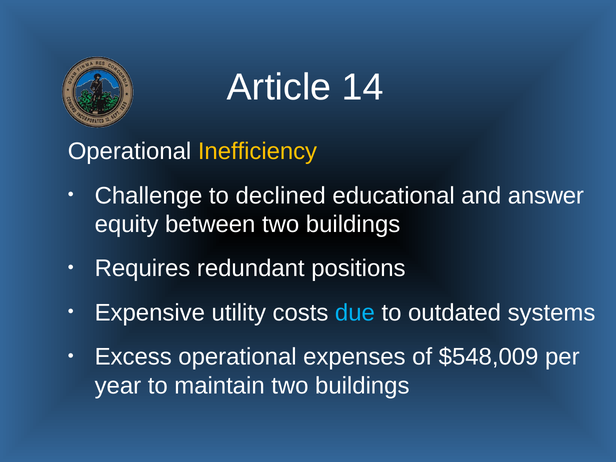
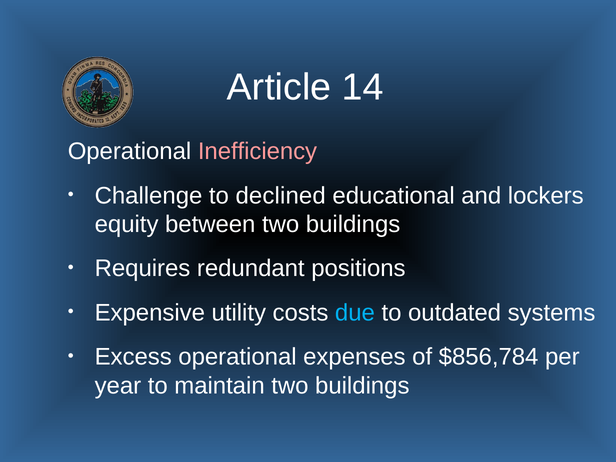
Inefficiency colour: yellow -> pink (258, 152)
answer: answer -> lockers (546, 196)
$548,009: $548,009 -> $856,784 (489, 357)
